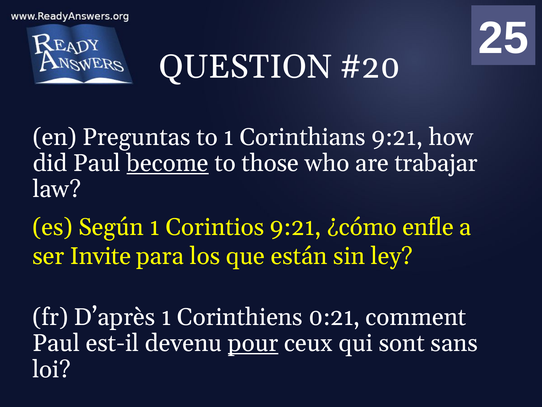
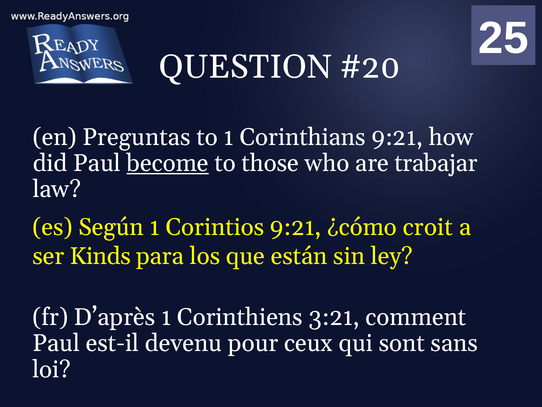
enfle: enfle -> croit (428, 227)
Invite: Invite -> Kinds (100, 256)
0:21: 0:21 -> 3:21 (334, 317)
pour underline: present -> none (253, 343)
